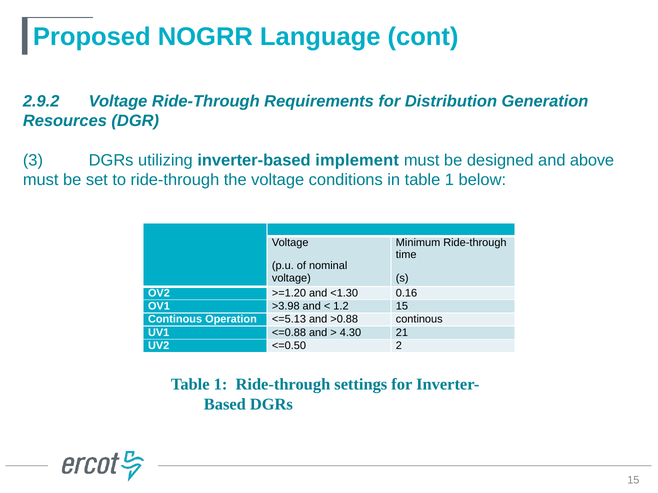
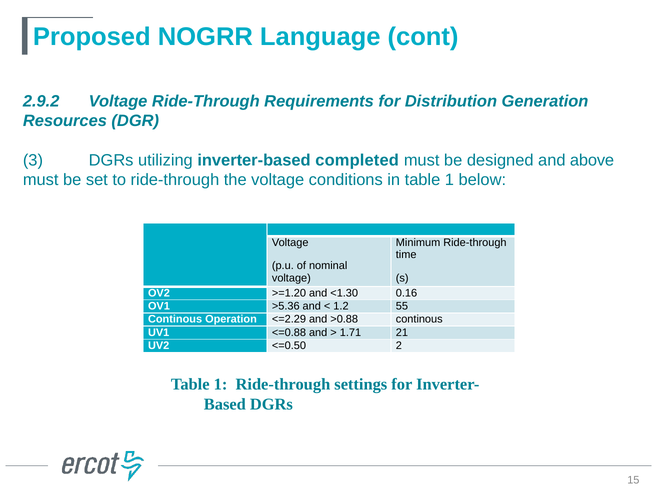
implement: implement -> completed (357, 160)
>3.98: >3.98 -> >5.36 (286, 306)
1.2 15: 15 -> 55 (402, 306)
<=5.13: <=5.13 -> <=2.29 (289, 320)
4.30: 4.30 -> 1.71 (350, 333)
